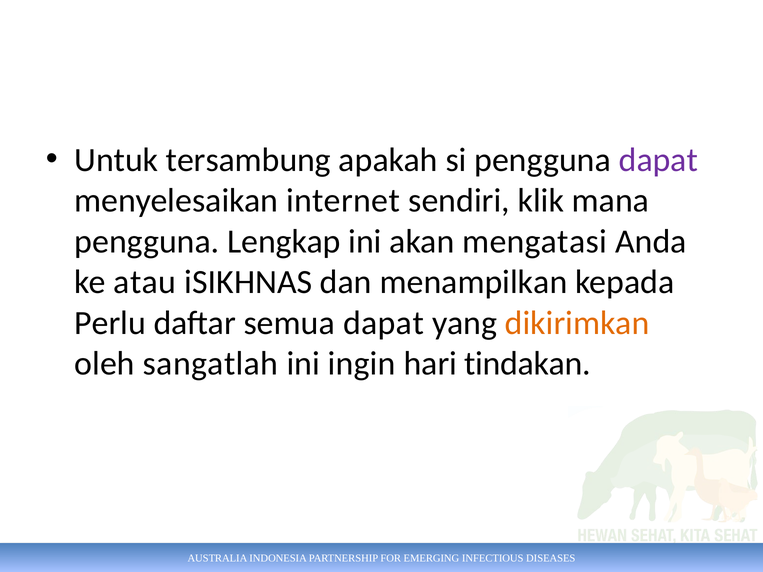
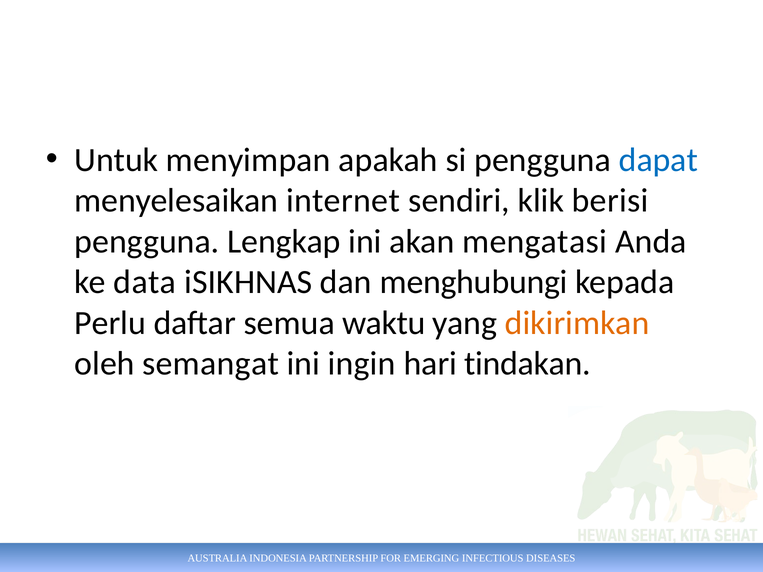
tersambung: tersambung -> menyimpan (248, 160)
dapat colour: purple -> blue (658, 160)
mana: mana -> berisi (610, 201)
atau: atau -> data (145, 282)
menampilkan: menampilkan -> menghubungi (474, 282)
semua dapat: dapat -> waktu (384, 323)
sangatlah: sangatlah -> semangat (211, 364)
